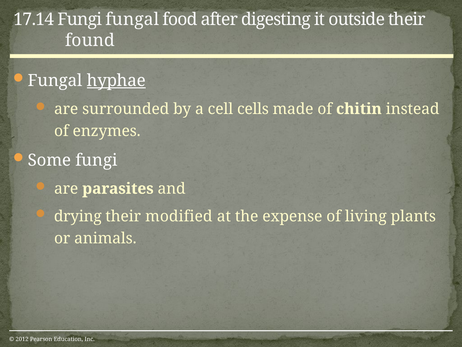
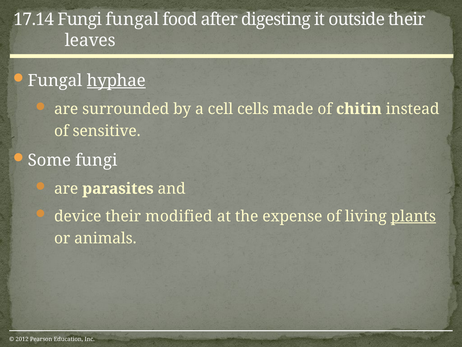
found: found -> leaves (90, 40)
enzymes: enzymes -> sensitive (107, 131)
drying: drying -> device (78, 216)
plants underline: none -> present (413, 216)
